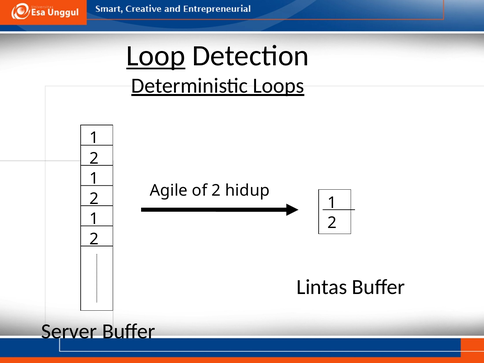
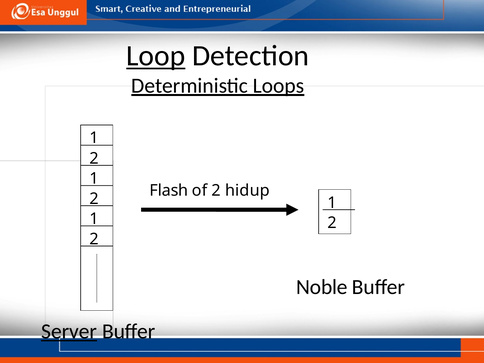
Agile: Agile -> Flash (169, 191)
Lintas: Lintas -> Noble (322, 287)
Server underline: none -> present (69, 331)
